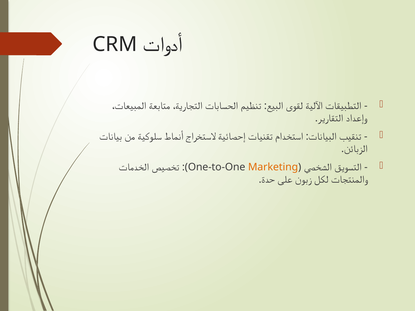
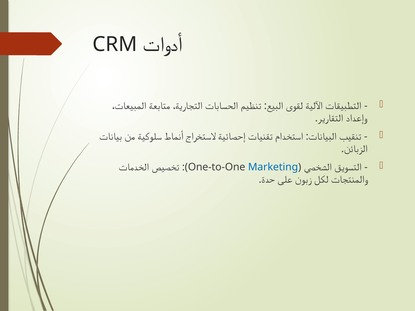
Marketing colour: orange -> blue (273, 167)
